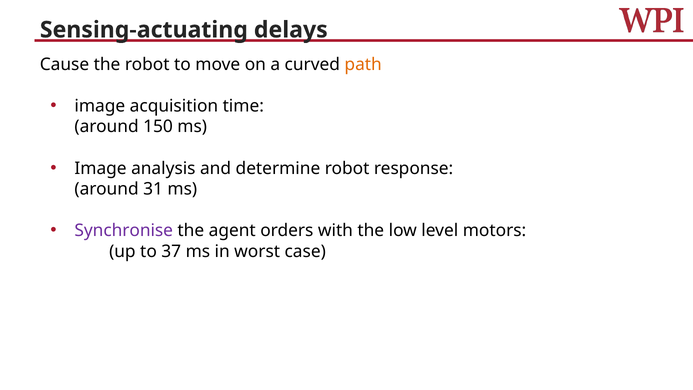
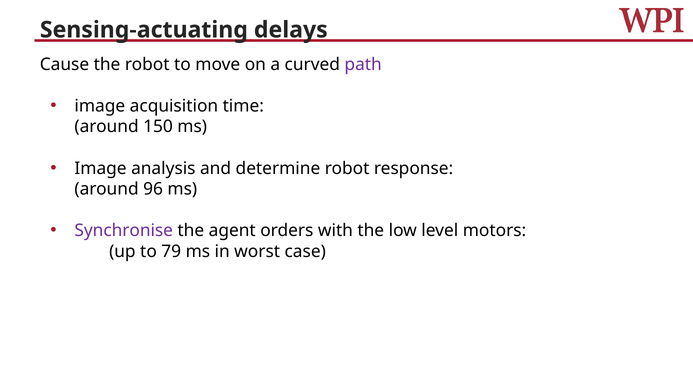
path colour: orange -> purple (363, 64)
31: 31 -> 96 (153, 189)
37: 37 -> 79 (171, 251)
